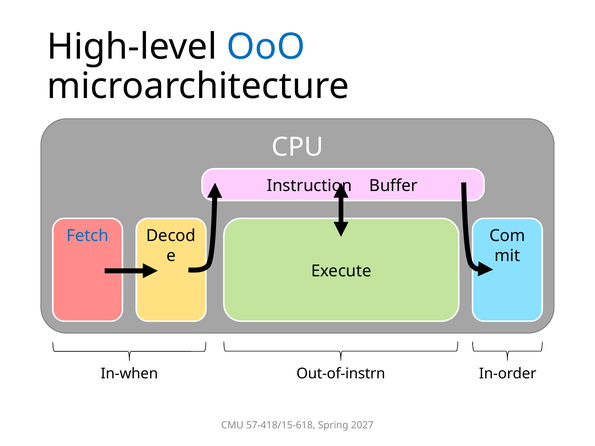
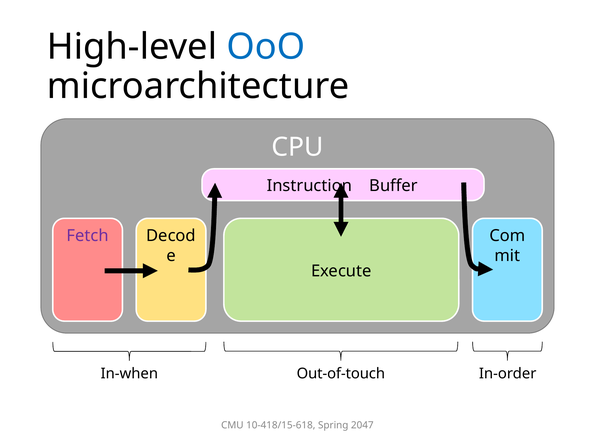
Fetch colour: blue -> purple (88, 236)
Out-of-instrn: Out-of-instrn -> Out-of-touch (341, 374)
57-418/15-618: 57-418/15-618 -> 10-418/15-618 (281, 425)
2027: 2027 -> 2047 (362, 425)
